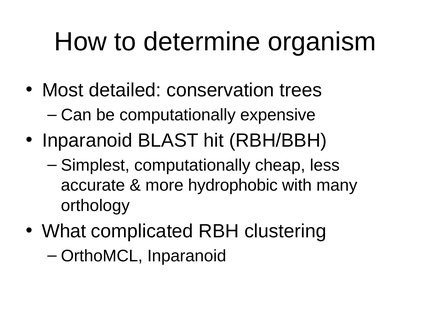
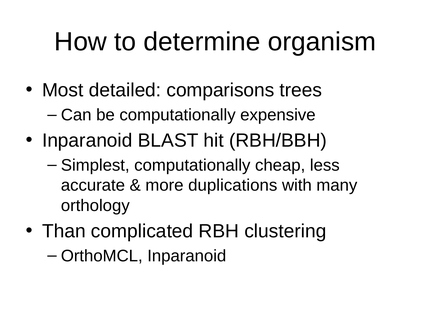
conservation: conservation -> comparisons (220, 90)
hydrophobic: hydrophobic -> duplications (233, 186)
What: What -> Than (64, 231)
